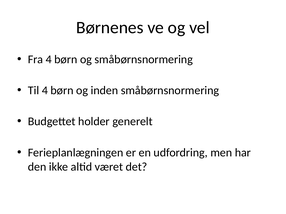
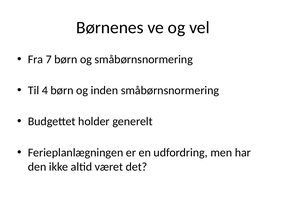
Fra 4: 4 -> 7 (49, 59)
